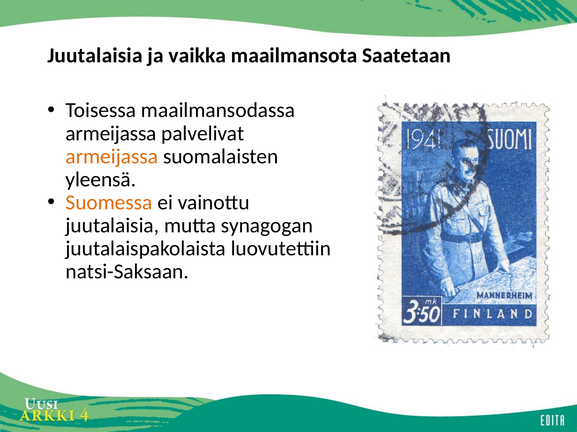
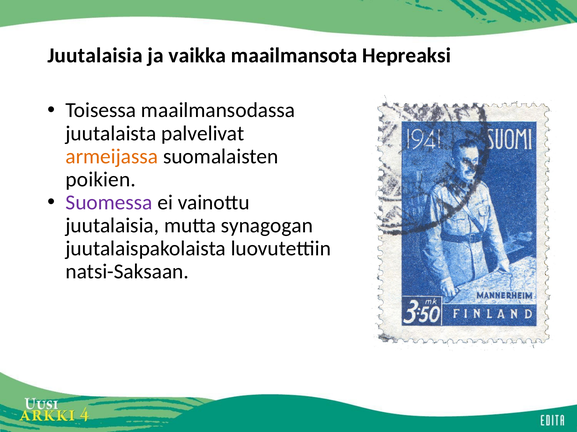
Saatetaan: Saatetaan -> Hepreaksi (407, 55)
armeijassa: armeijassa -> juutalaista (111, 134)
yleensä: yleensä -> poikien (101, 180)
Suomessa colour: orange -> purple (109, 203)
